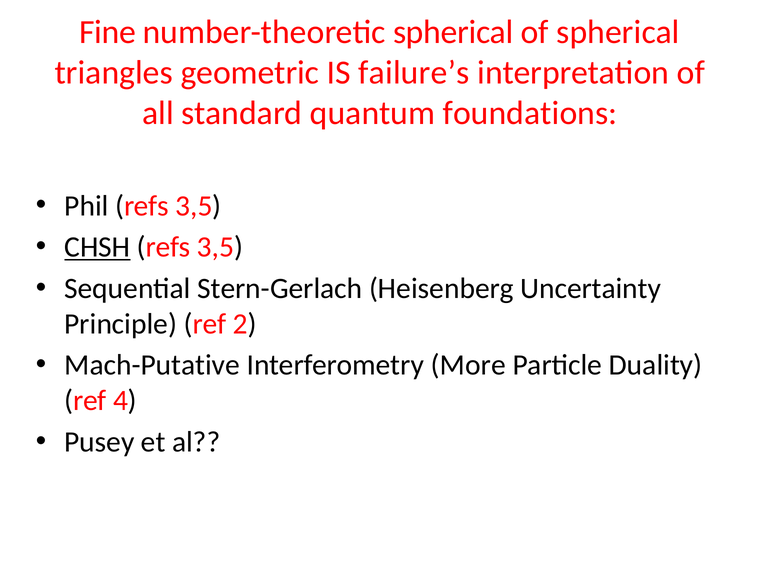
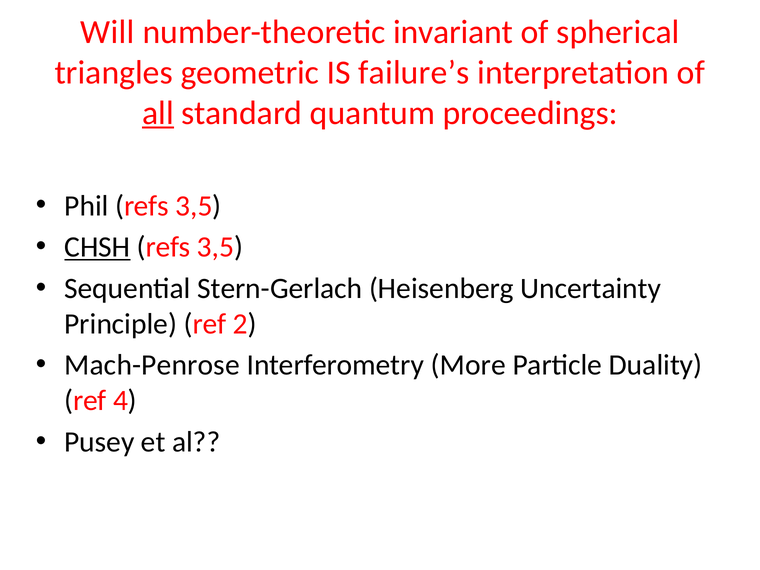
Fine: Fine -> Will (107, 32)
number-theoretic spherical: spherical -> invariant (453, 32)
all underline: none -> present (158, 113)
foundations: foundations -> proceedings (530, 113)
Mach-Putative: Mach-Putative -> Mach-Penrose (152, 365)
